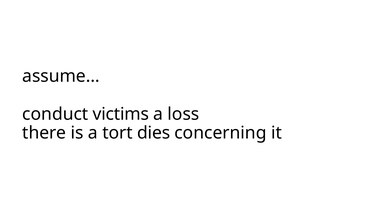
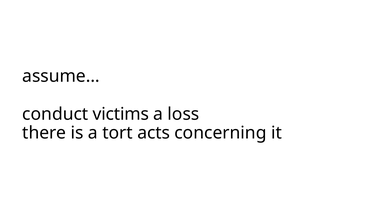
dies: dies -> acts (154, 133)
